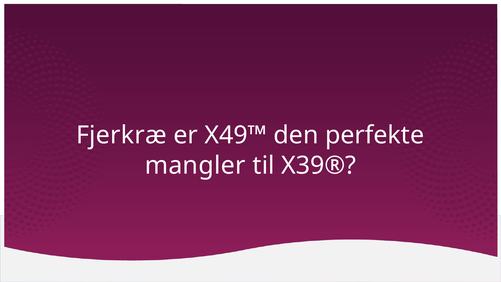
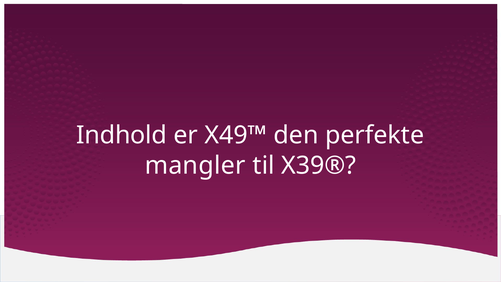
Fjerkræ: Fjerkræ -> Indhold (122, 135)
